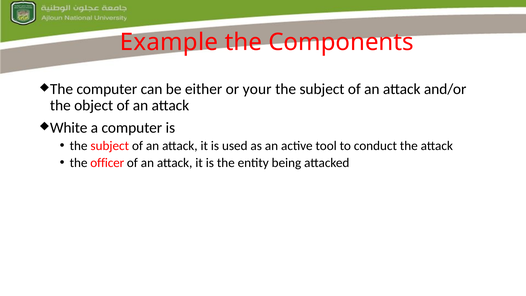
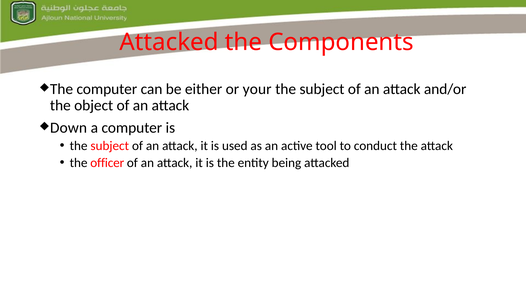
Example: Example -> Attacked (169, 42)
White: White -> Down (69, 128)
